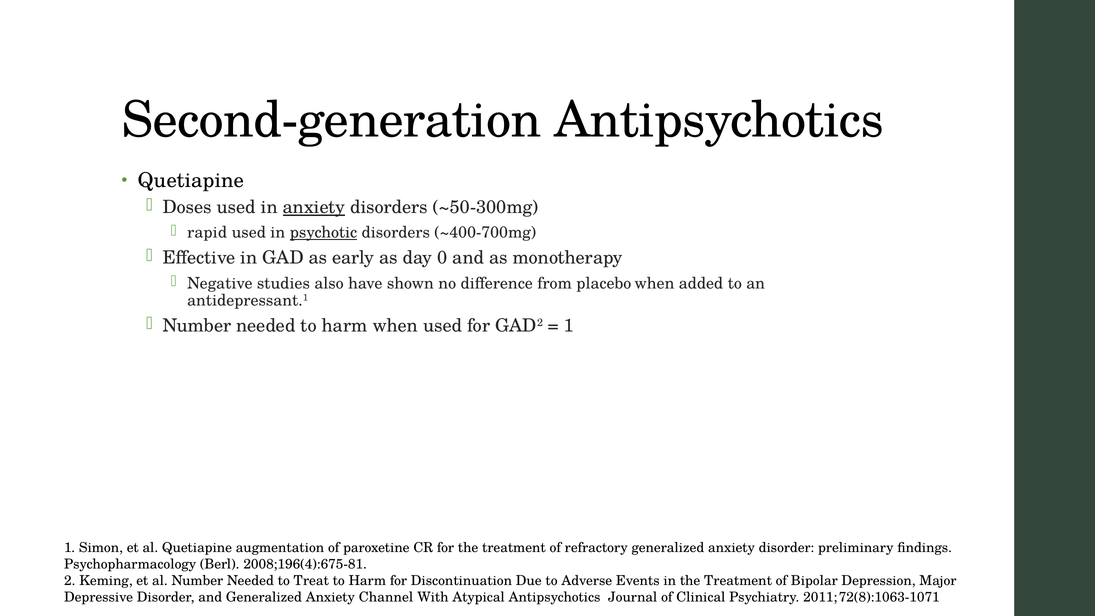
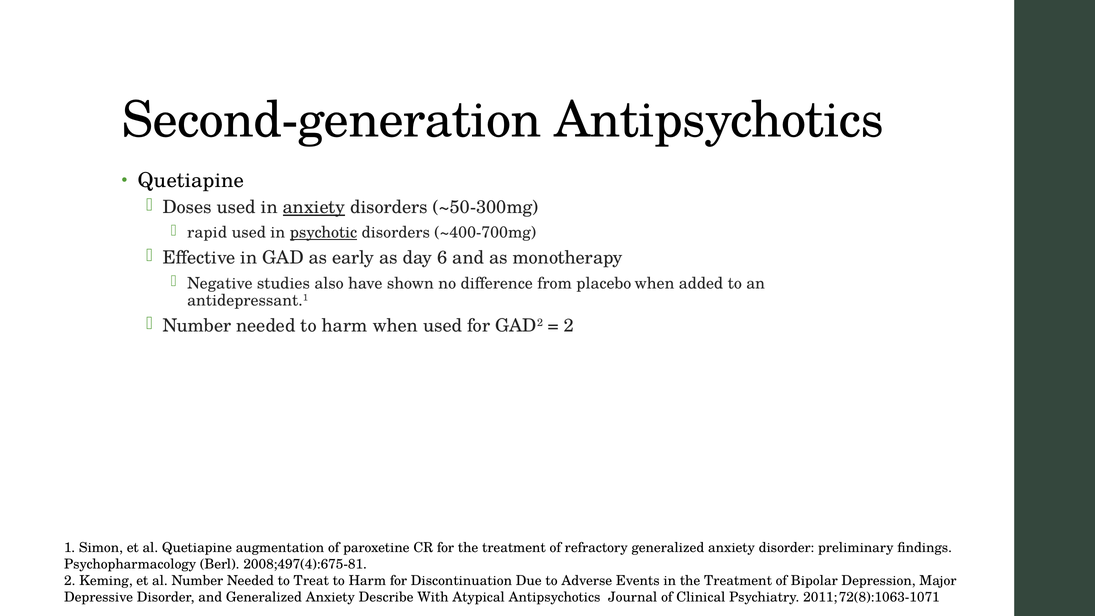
0: 0 -> 6 (442, 258)
1: 1 -> 2 (569, 326)
2008;196(4):675-81: 2008;196(4):675-81 -> 2008;497(4):675-81 (305, 564)
Channel: Channel -> Describe (386, 597)
